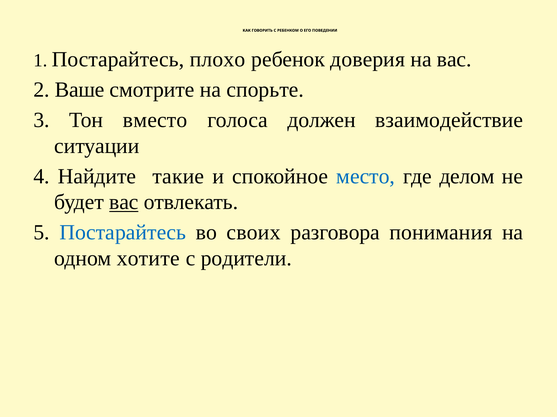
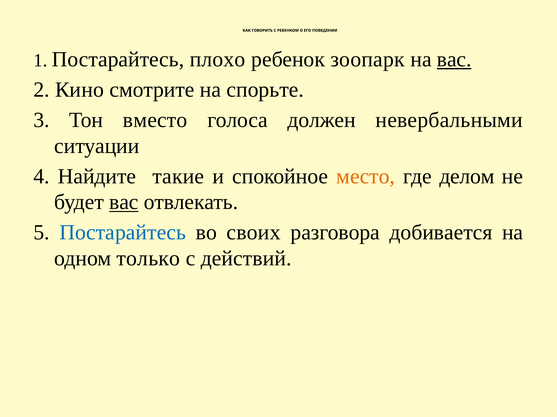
доверия: доверия -> зоопарк (368, 59)
вас underline: none -> present (454, 59)
Ваше: Ваше -> Кино (80, 90)
взаимодействие: взаимодействие -> невербальными (449, 120)
место colour: blue -> orange (366, 177)
понимания: понимания -> добивается (441, 233)
хотите: хотите -> только (148, 259)
родители: родители -> действий (246, 259)
